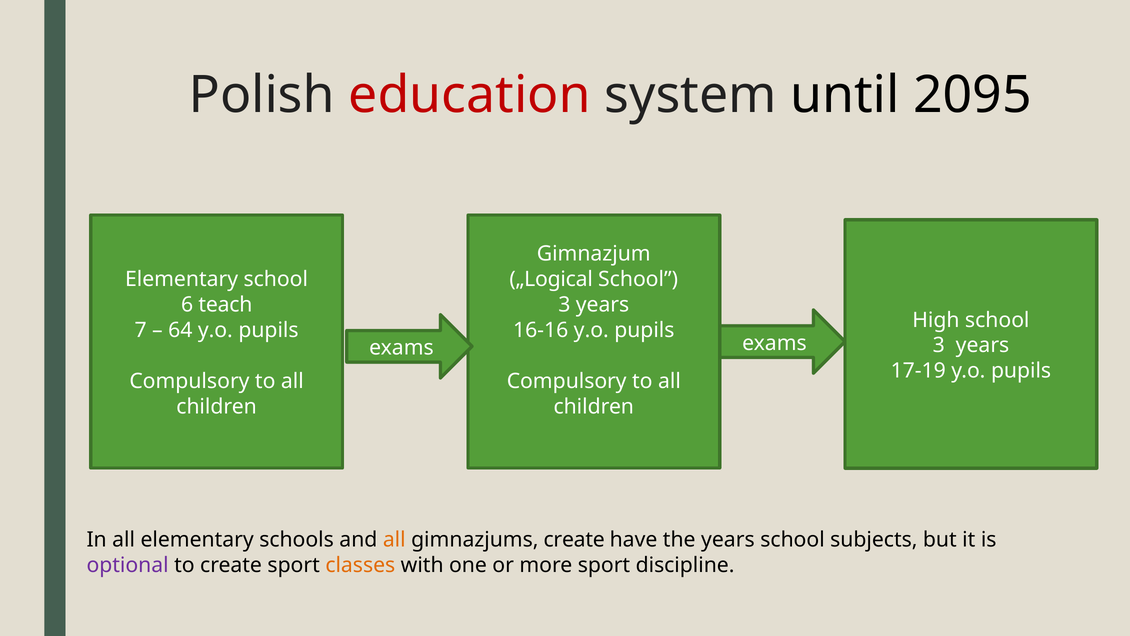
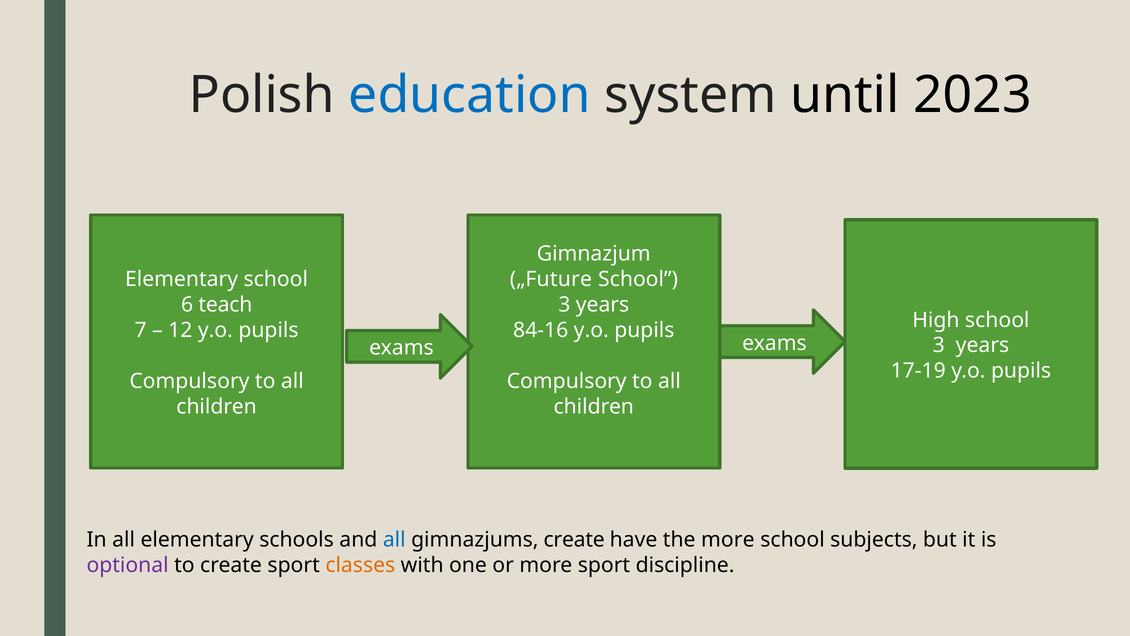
education colour: red -> blue (470, 95)
2095: 2095 -> 2023 (972, 95)
„Logical: „Logical -> „Future (551, 279)
64: 64 -> 12 (180, 330)
16-16: 16-16 -> 84-16 (541, 330)
all colour: orange -> blue (394, 540)
the years: years -> more (728, 540)
